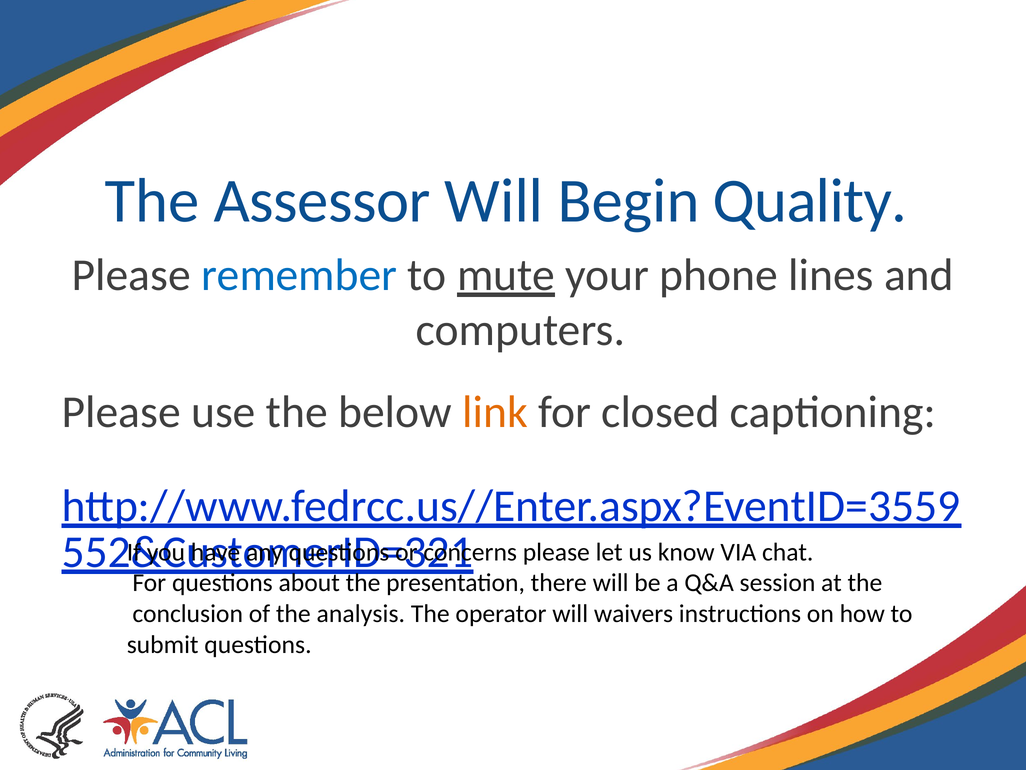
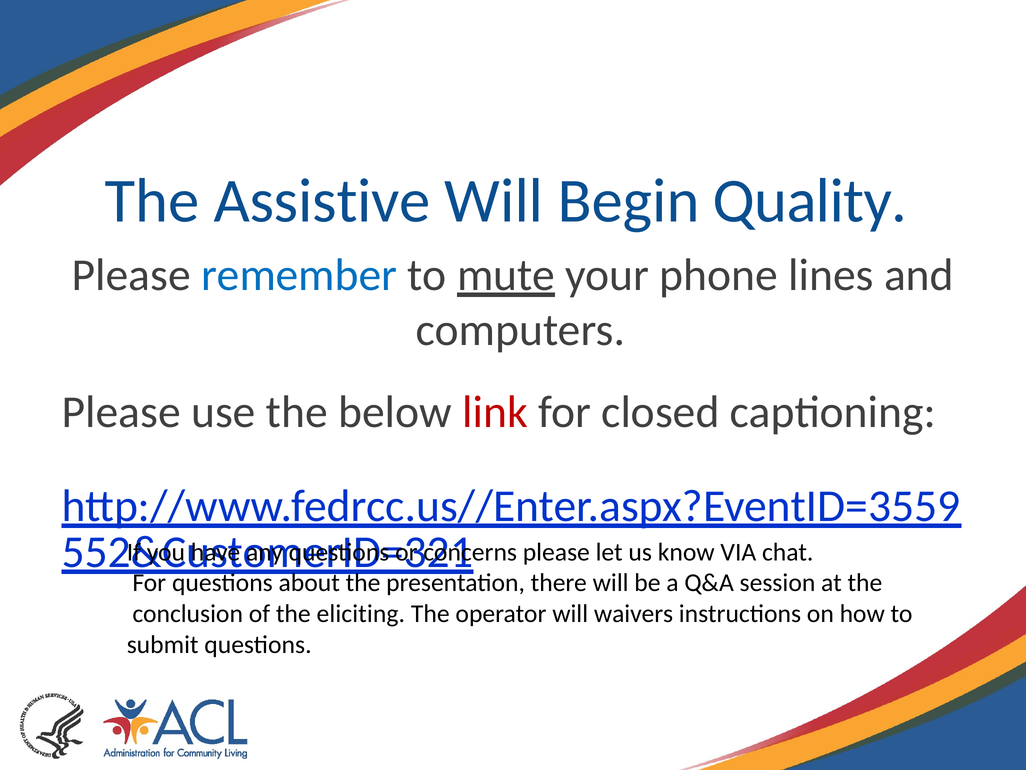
Assessor: Assessor -> Assistive (322, 201)
link colour: orange -> red (495, 412)
analysis: analysis -> eliciting (361, 613)
